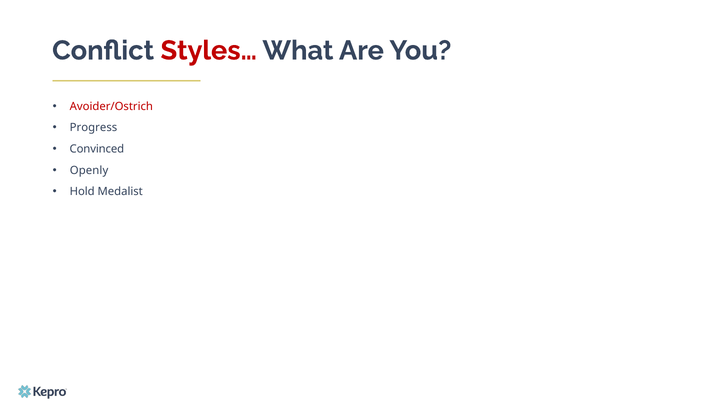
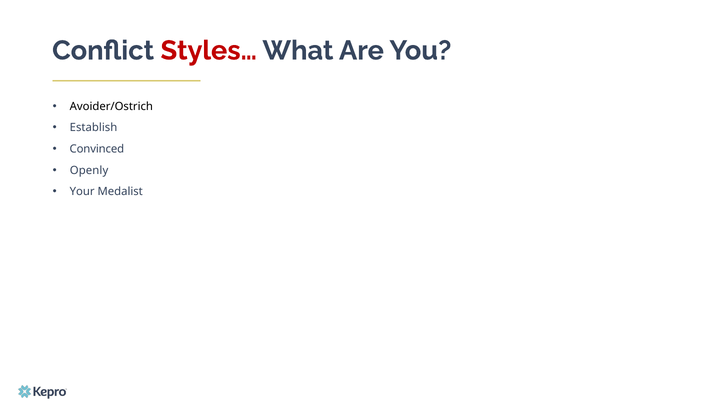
Avoider/Ostrich colour: red -> black (111, 106)
Progress: Progress -> Establish (93, 128)
Hold: Hold -> Your (82, 192)
